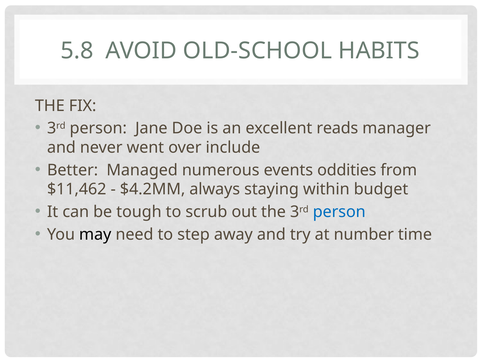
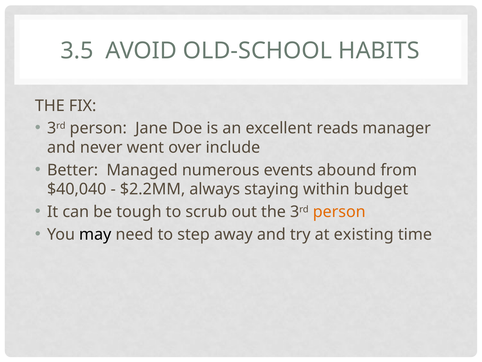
5.8: 5.8 -> 3.5 (77, 51)
oddities: oddities -> abound (347, 170)
$11,462: $11,462 -> $40,040 (77, 189)
$4.2MM: $4.2MM -> $2.2MM (153, 189)
person colour: blue -> orange (339, 212)
number: number -> existing (364, 234)
